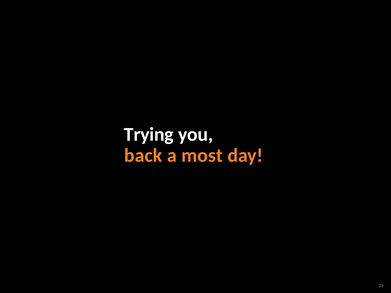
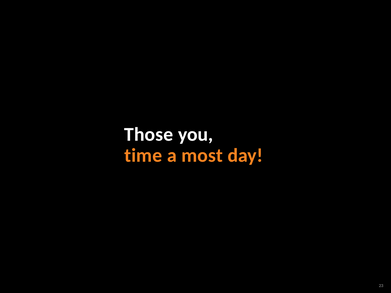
Trying: Trying -> Those (149, 135)
back: back -> time (143, 156)
